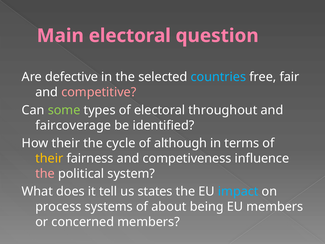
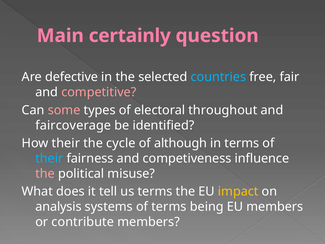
Main electoral: electoral -> certainly (130, 36)
some colour: light green -> pink (64, 110)
their colour: yellow -> light blue (49, 158)
system: system -> misuse (131, 173)
us states: states -> terms (155, 191)
impact colour: light blue -> yellow (238, 191)
process: process -> analysis (58, 207)
of about: about -> terms (169, 207)
concerned: concerned -> contribute (83, 222)
